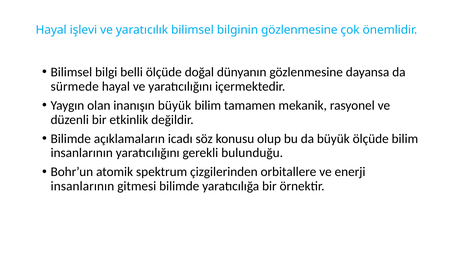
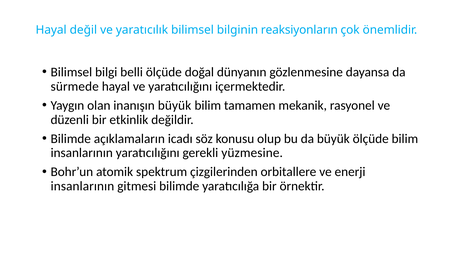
işlevi: işlevi -> değil (83, 30)
bilginin gözlenmesine: gözlenmesine -> reaksiyonların (299, 30)
bulunduğu: bulunduğu -> yüzmesine (252, 153)
